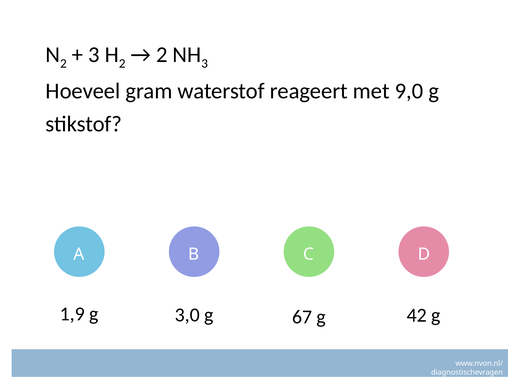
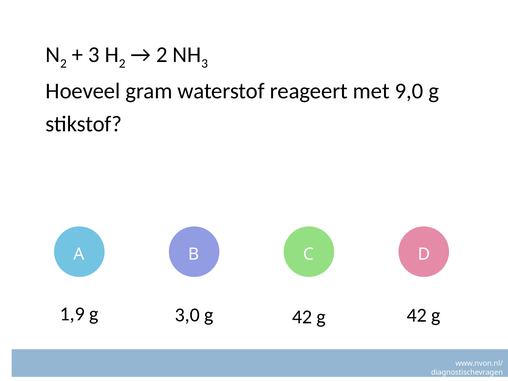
3,0 g 67: 67 -> 42 (302, 317)
